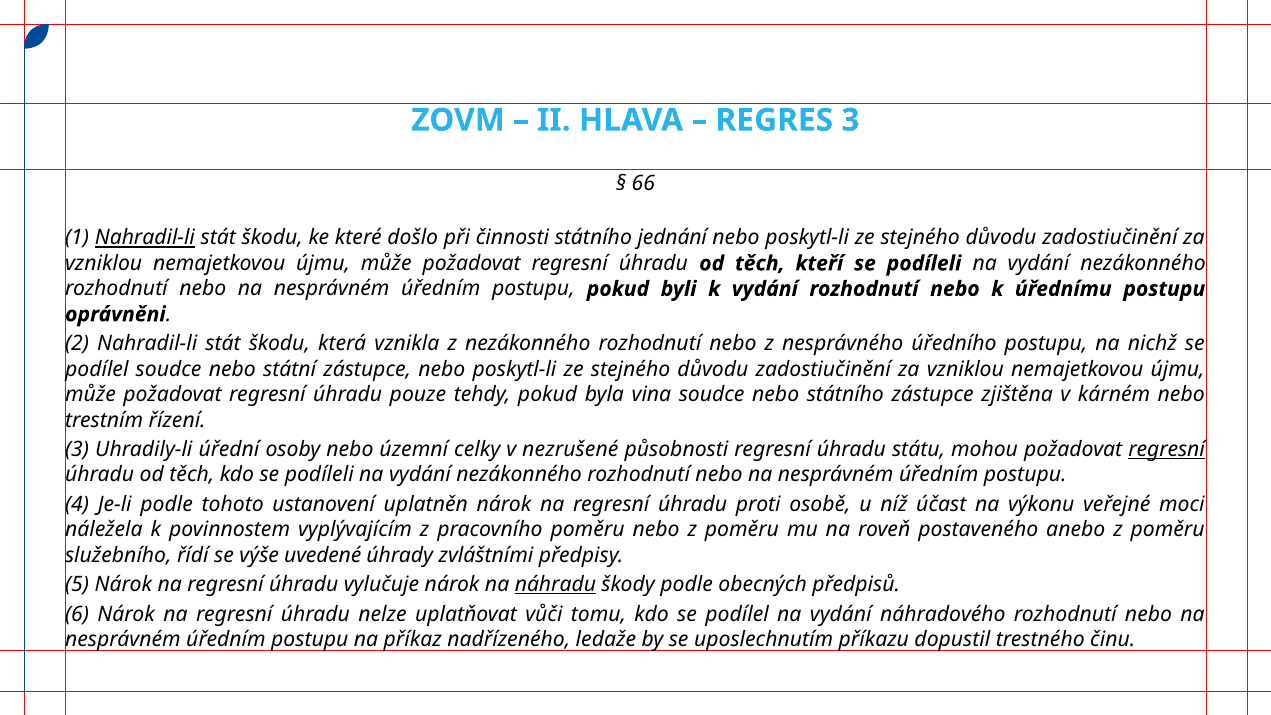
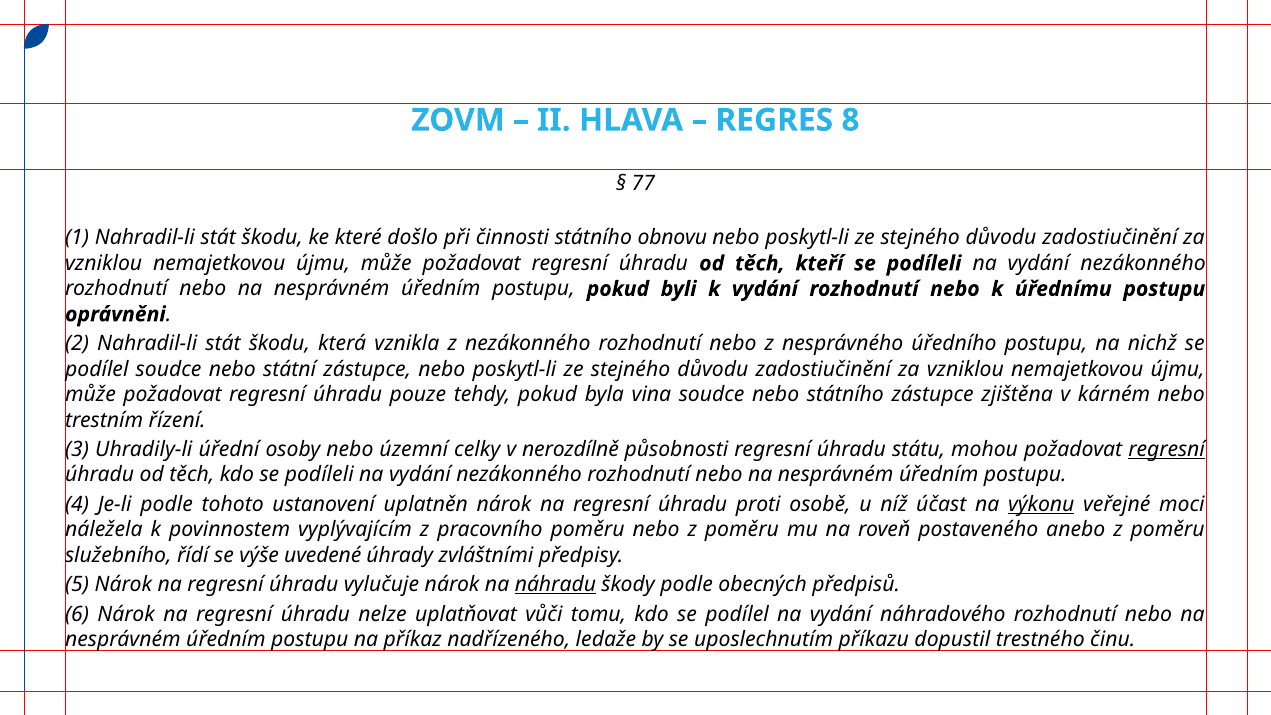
REGRES 3: 3 -> 8 (850, 120)
66: 66 -> 77 (643, 183)
Nahradil-li underline: present -> none (145, 238)
jednání: jednání -> obnovu (672, 238)
nezrušené: nezrušené -> nerozdílně (571, 449)
výkonu underline: none -> present (1041, 504)
